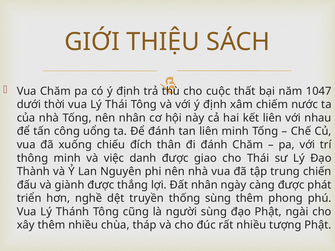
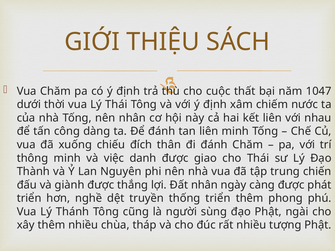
uổng: uổng -> dàng (97, 131)
thống sùng: sùng -> triển (218, 198)
